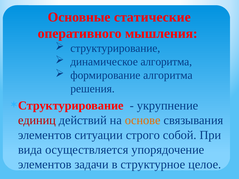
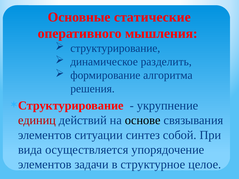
динамическое алгоритма: алгоритма -> разделить (166, 62)
основе colour: orange -> black (143, 120)
строго: строго -> синтез (143, 135)
